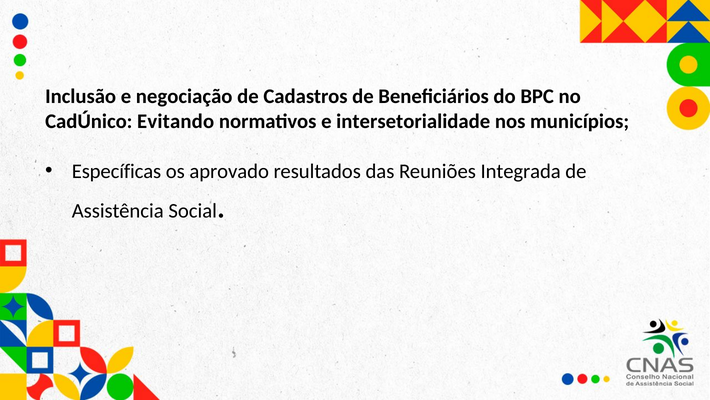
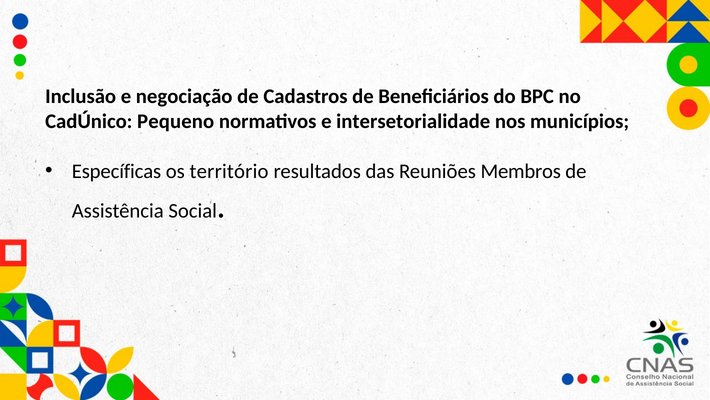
Evitando: Evitando -> Pequeno (176, 121)
aprovado: aprovado -> território (229, 171)
Integrada: Integrada -> Membros (521, 171)
